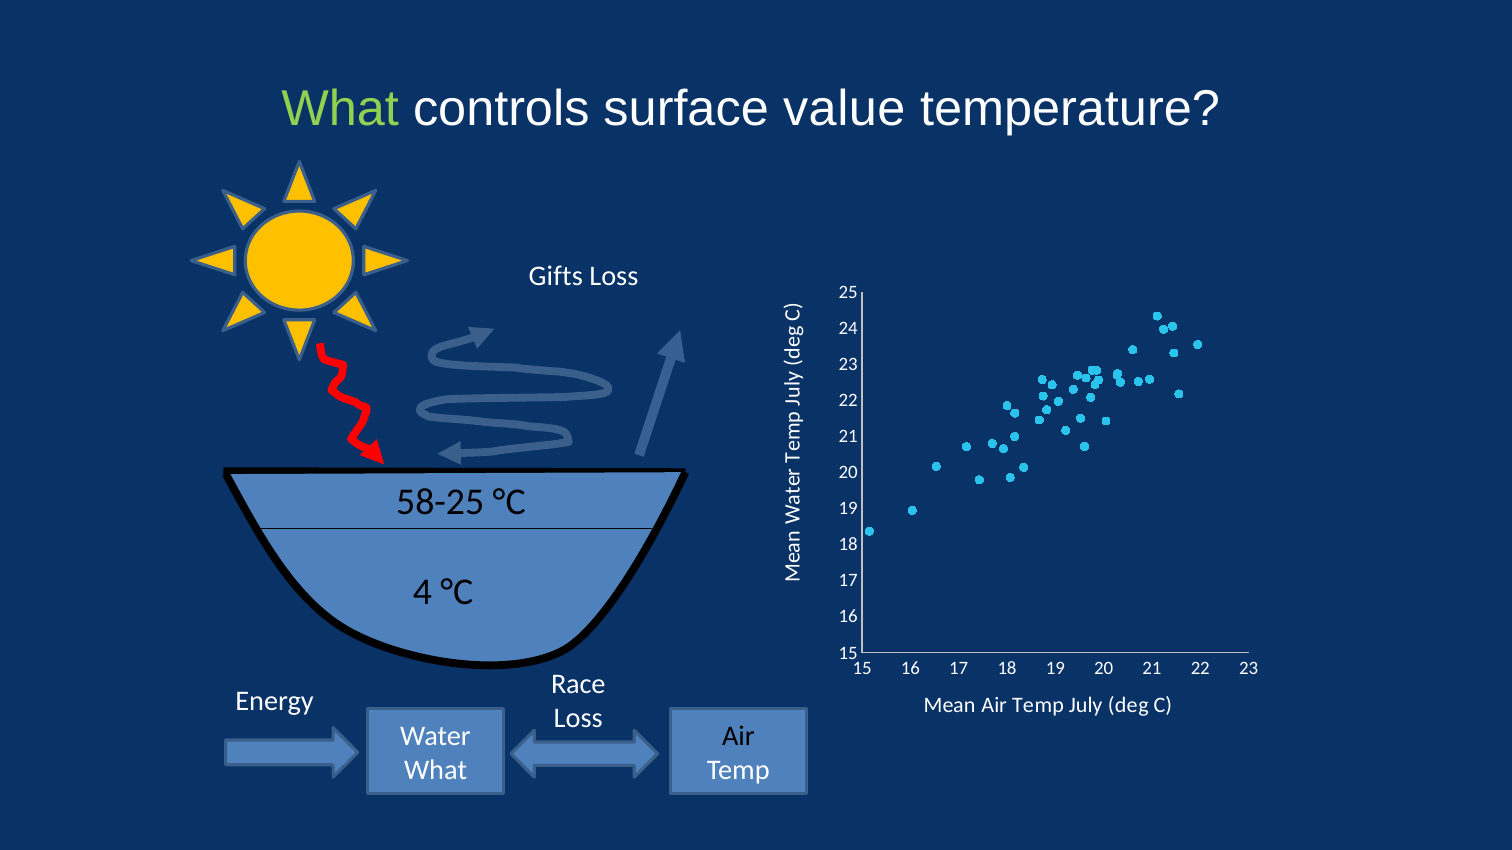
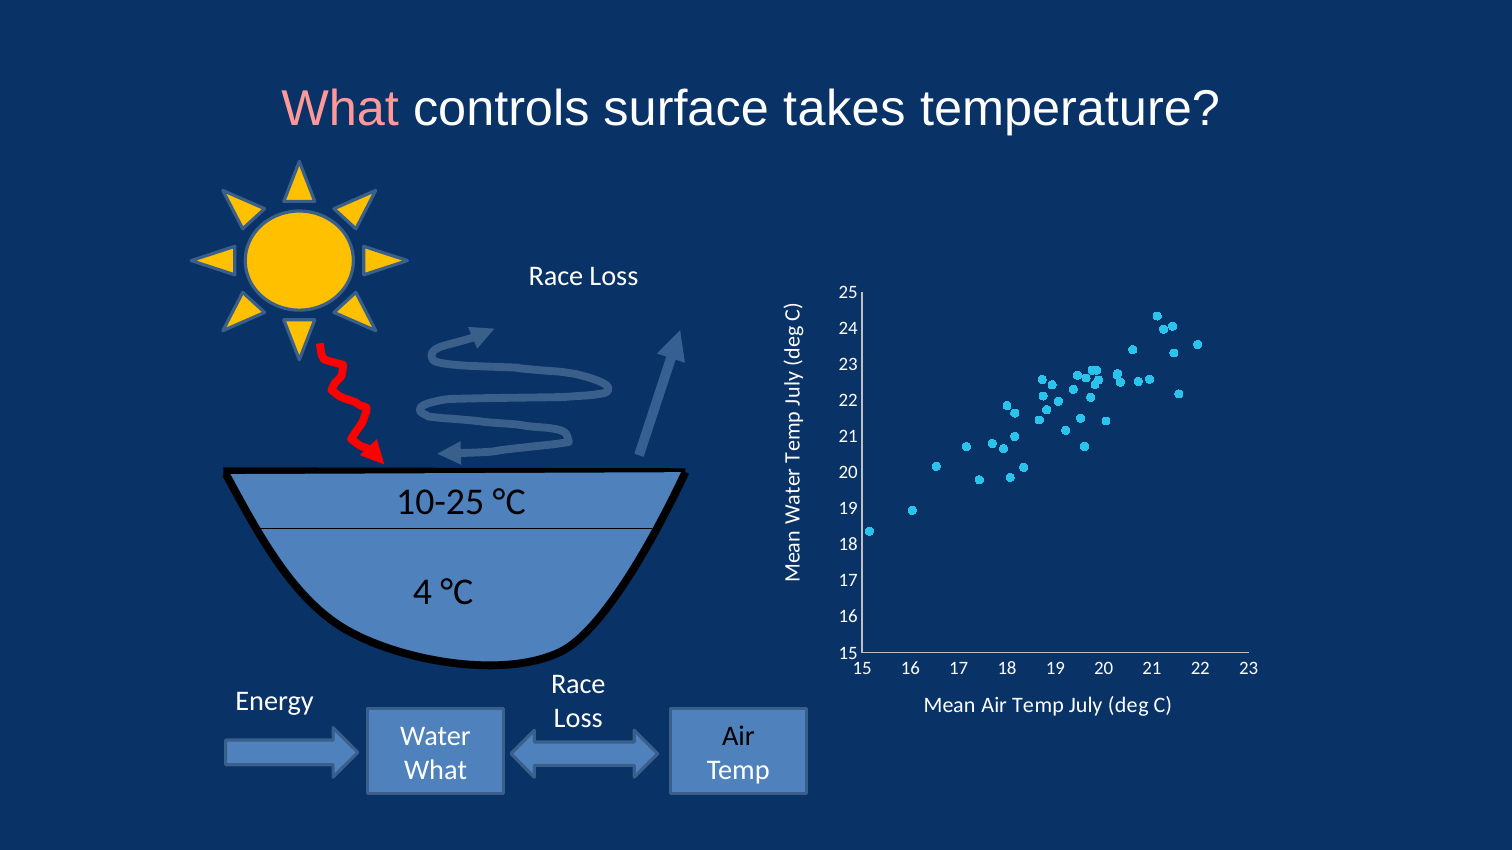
What colour: light green -> pink (340, 109)
value: value -> takes (844, 109)
Gifts: Gifts -> Race (556, 276)
58-25: 58-25 -> 10-25 (440, 502)
